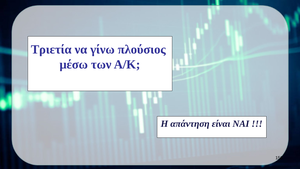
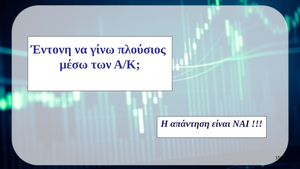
Τριετία: Τριετία -> Έντονη (51, 49)
